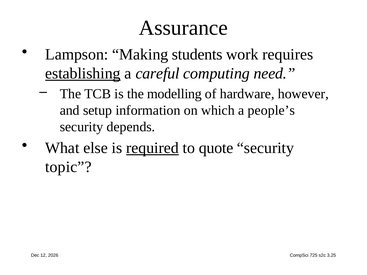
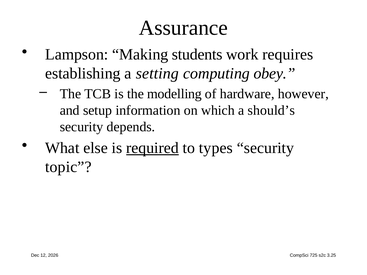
establishing underline: present -> none (83, 74)
careful: careful -> setting (157, 74)
need: need -> obey (275, 74)
people’s: people’s -> should’s (271, 110)
quote: quote -> types (216, 148)
